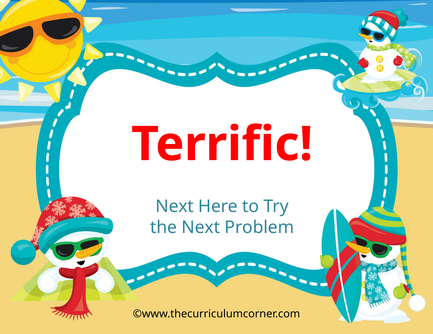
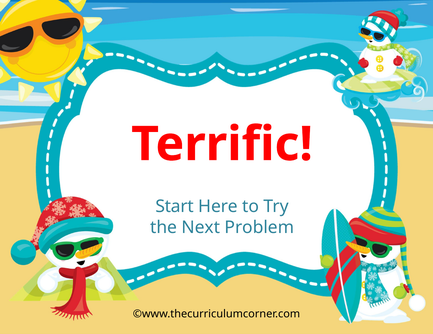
Next: Next -> Start (175, 207)
